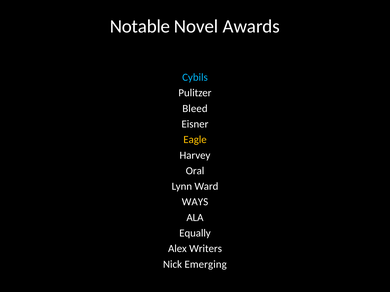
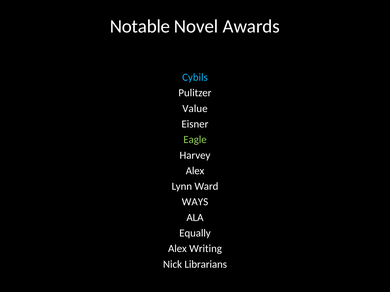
Bleed: Bleed -> Value (195, 109)
Eagle colour: yellow -> light green (195, 140)
Oral: Oral -> Alex (195, 171)
Writers: Writers -> Writing (206, 249)
Emerging: Emerging -> Librarians (206, 265)
